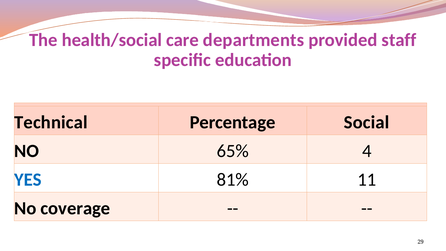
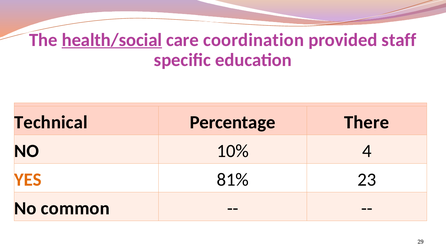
health/social underline: none -> present (112, 40)
departments: departments -> coordination (254, 40)
Social: Social -> There (367, 122)
65%: 65% -> 10% (233, 151)
YES colour: blue -> orange (28, 180)
11: 11 -> 23 (367, 180)
coverage: coverage -> common (75, 208)
